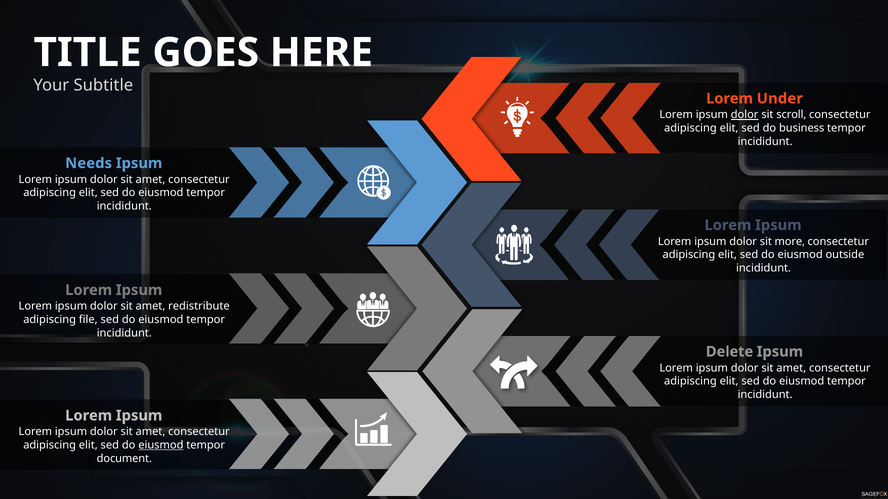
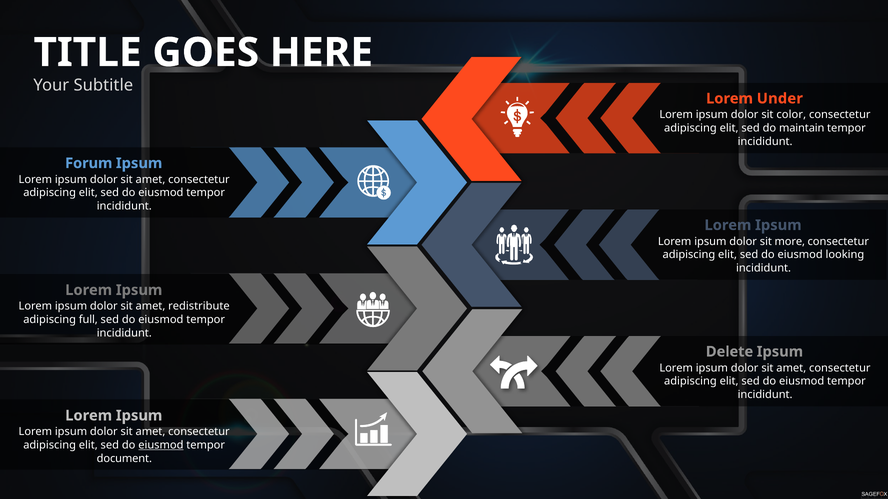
dolor underline: present -> none (745, 115)
scroll: scroll -> color (791, 115)
business: business -> maintain (802, 128)
Needs: Needs -> Forum (89, 163)
outside: outside -> looking (845, 255)
file: file -> full (88, 320)
